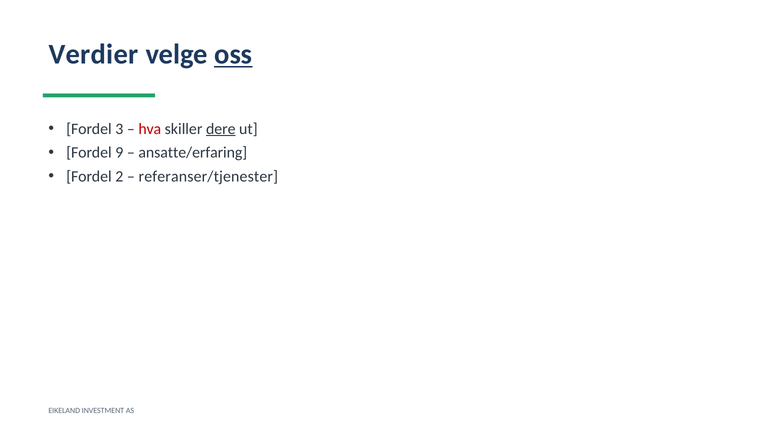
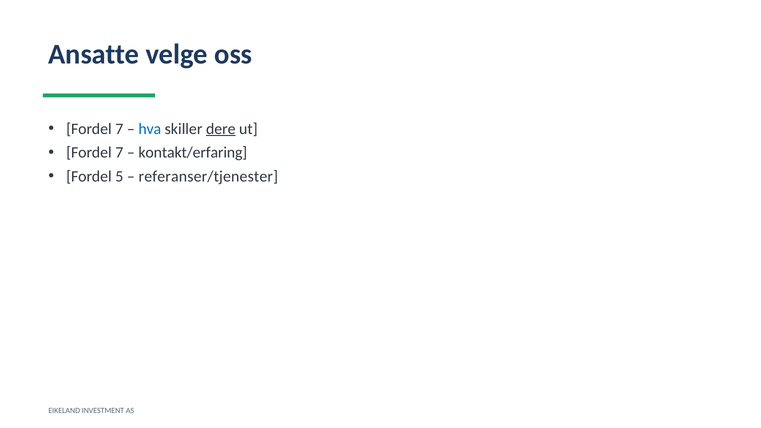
Verdier: Verdier -> Ansatte (94, 54)
oss underline: present -> none (233, 54)
3: 3 -> 7 (119, 129)
hva colour: red -> blue (150, 129)
9: 9 -> 7 (119, 153)
ansatte/erfaring: ansatte/erfaring -> kontakt/erfaring (193, 153)
2: 2 -> 5 (119, 176)
